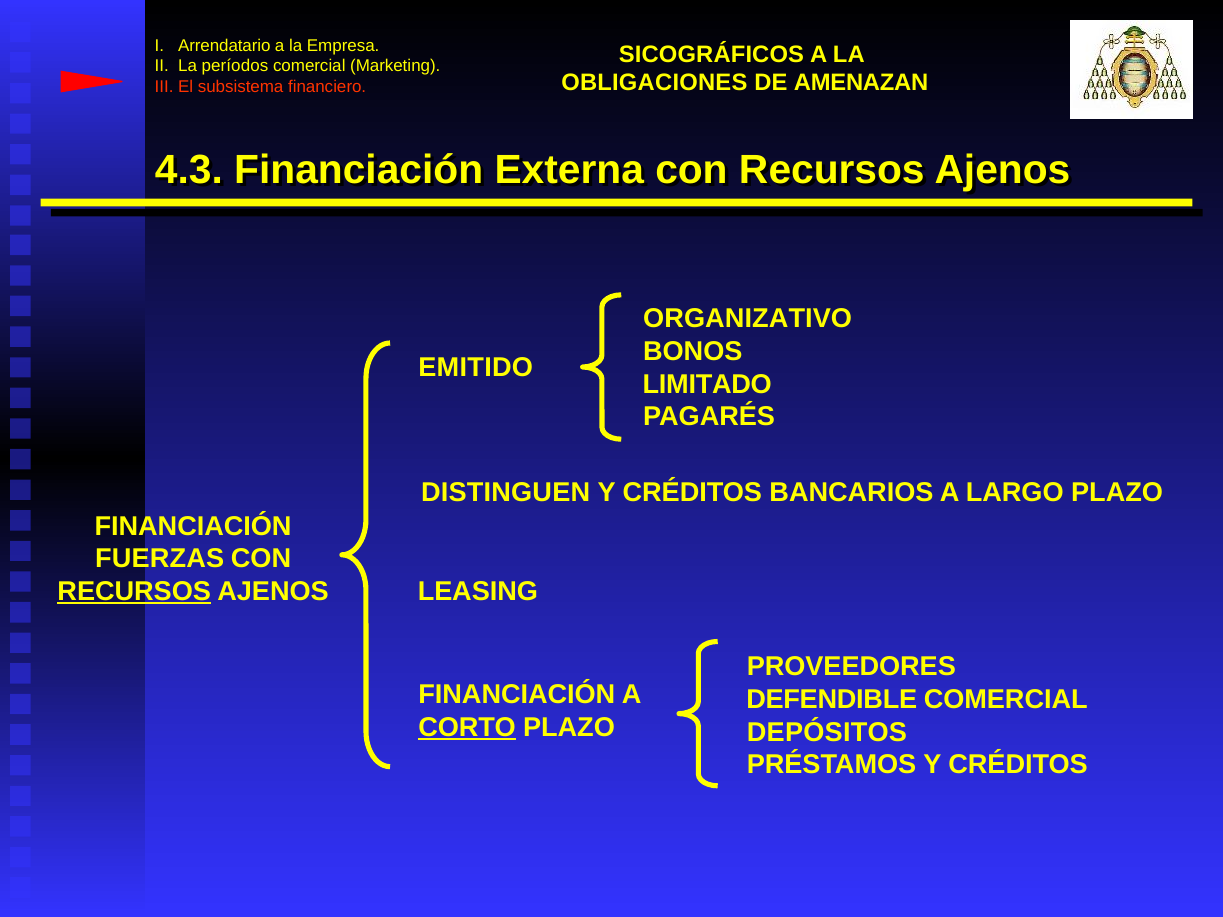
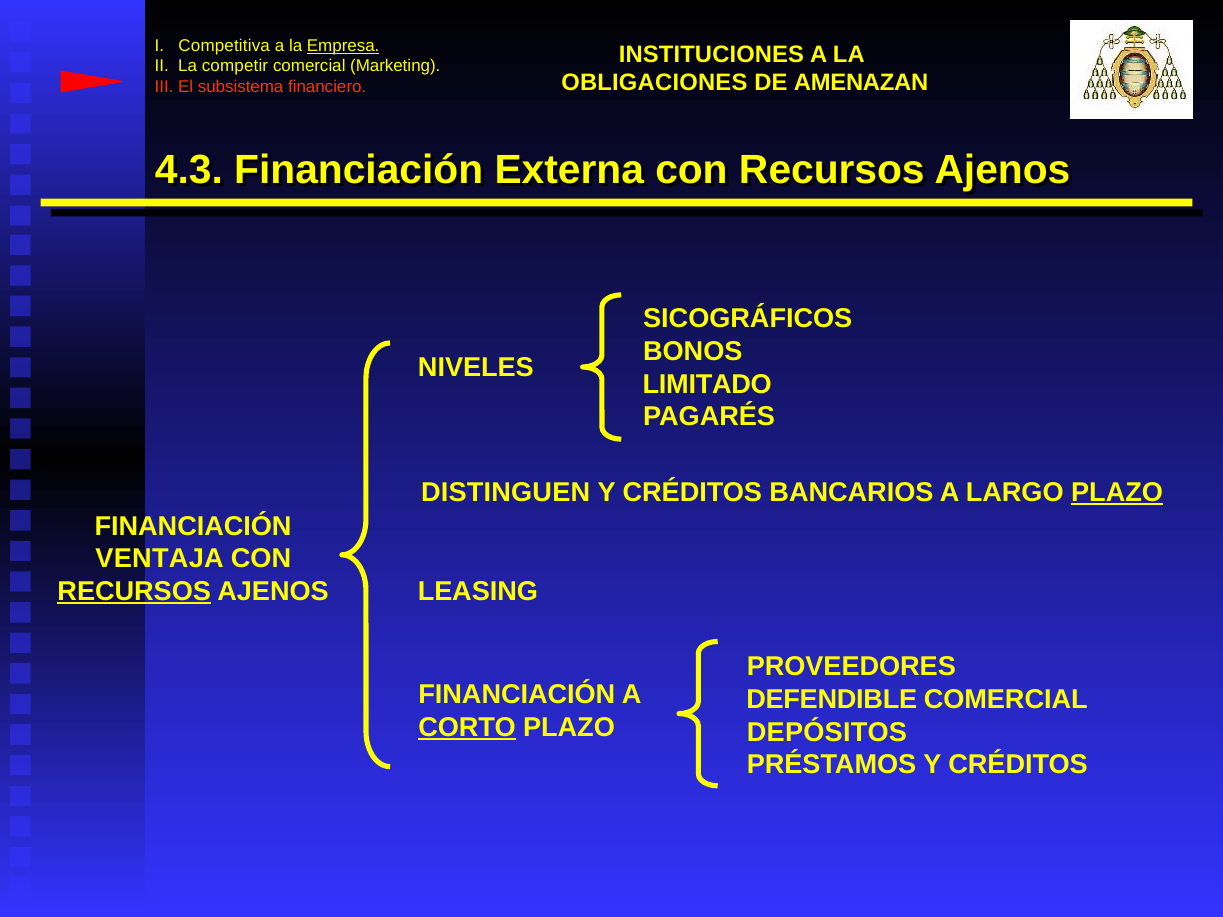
Arrendatario: Arrendatario -> Competitiva (224, 46)
Empresa underline: none -> present (343, 46)
SICOGRÁFICOS: SICOGRÁFICOS -> INSTITUCIONES (711, 55)
períodos: períodos -> competir (235, 66)
ORGANIZATIVO: ORGANIZATIVO -> SICOGRÁFICOS (748, 319)
EMITIDO: EMITIDO -> NIVELES (476, 367)
PLAZO underline: none -> present (1117, 492)
FUERZAS: FUERZAS -> VENTAJA (160, 559)
